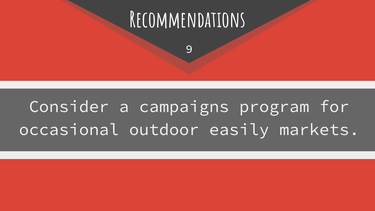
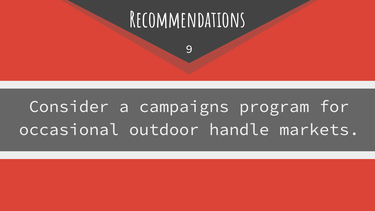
easily: easily -> handle (239, 129)
